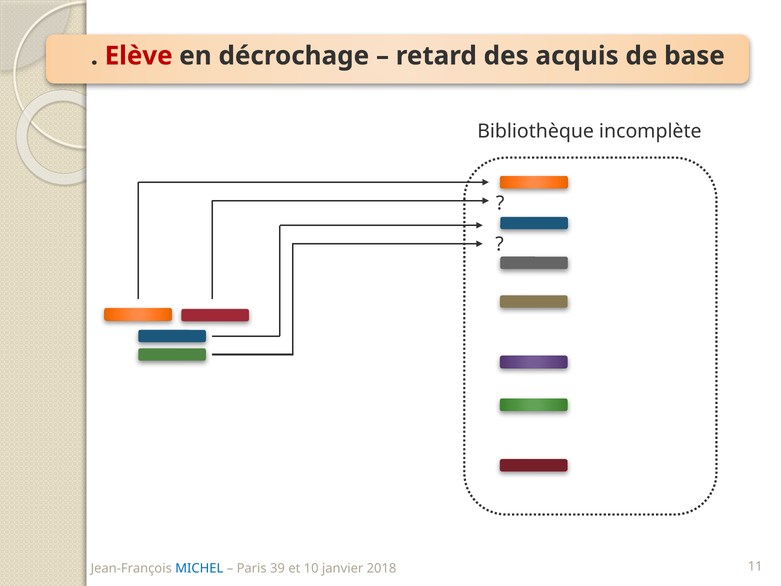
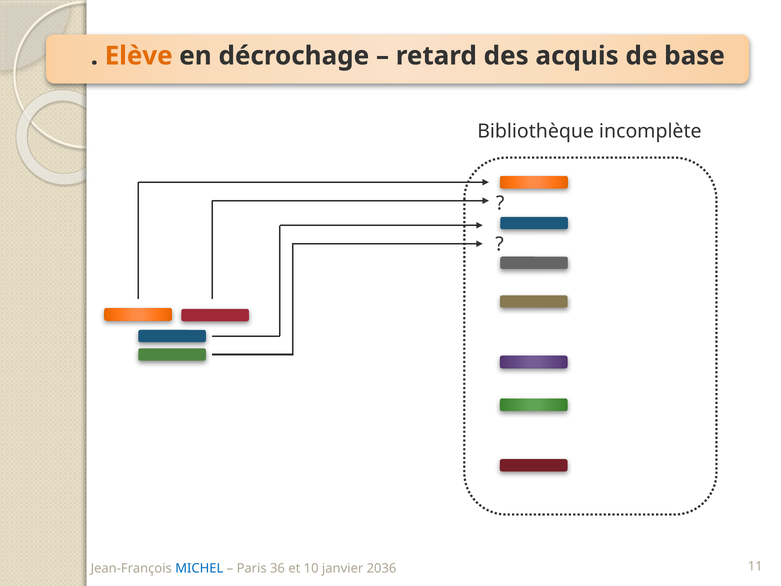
Elève colour: red -> orange (139, 56)
39: 39 -> 36 (277, 568)
2018: 2018 -> 2036 (382, 568)
